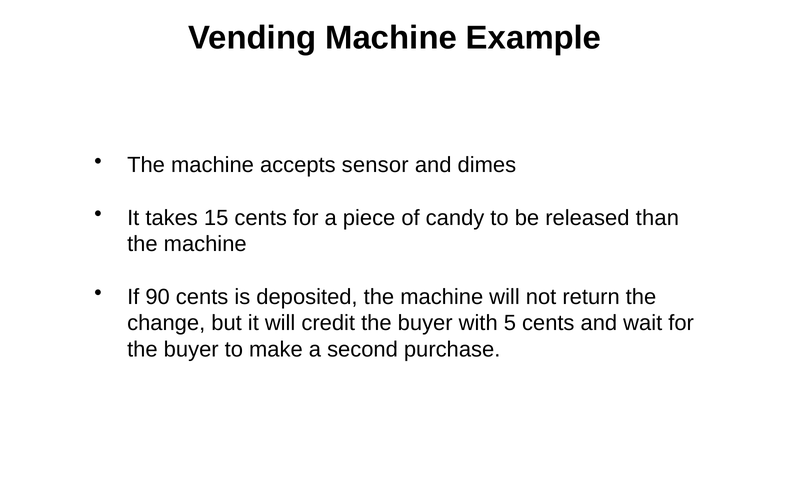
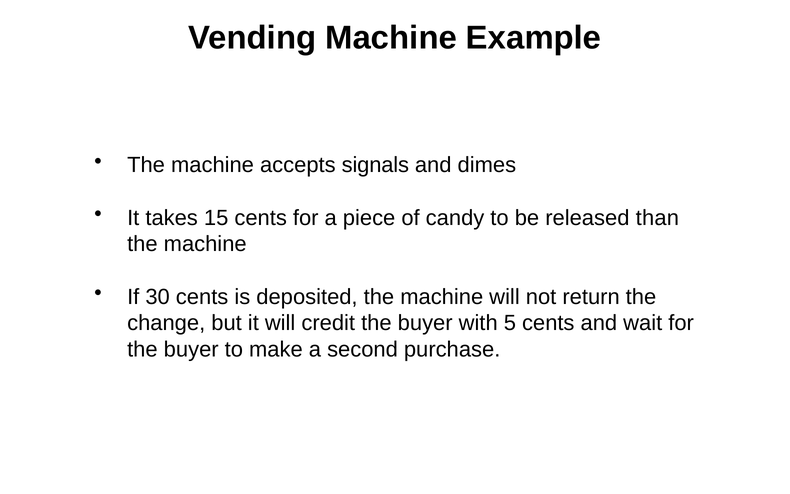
sensor: sensor -> signals (375, 165)
90: 90 -> 30 (158, 297)
